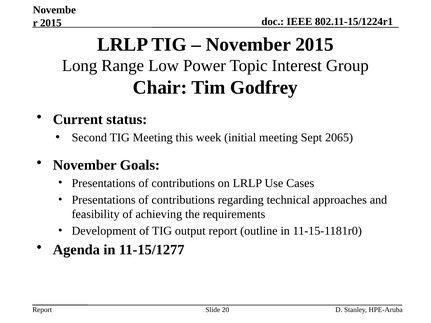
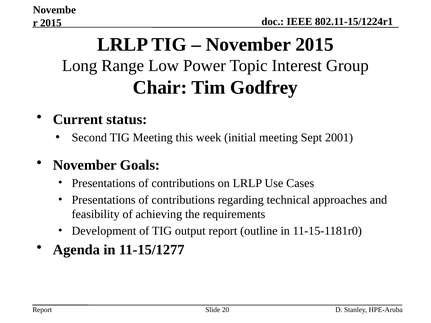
2065: 2065 -> 2001 (339, 138)
